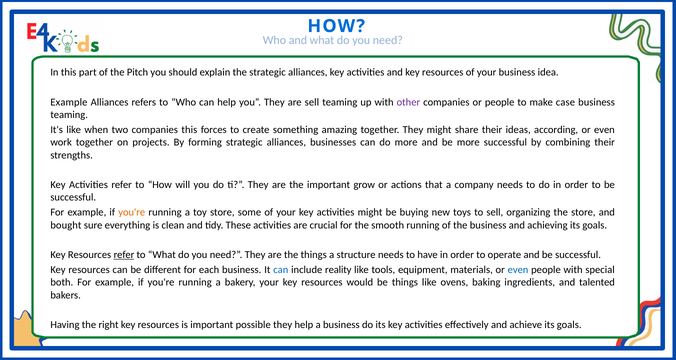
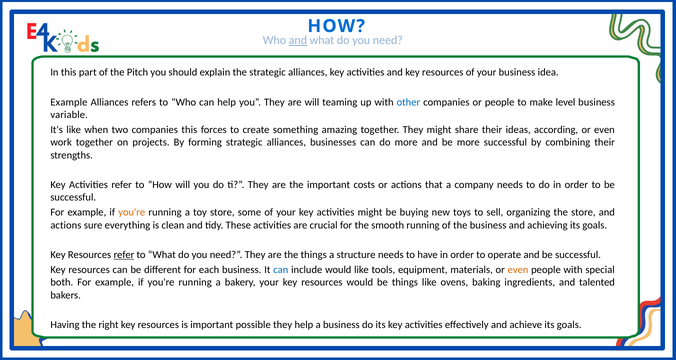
and underline: none -> present (298, 40)
are sell: sell -> will (312, 102)
other colour: purple -> blue (408, 102)
case: case -> level (566, 102)
teaming: teaming -> variable (69, 115)
grow: grow -> costs (364, 185)
bought: bought -> actions (66, 225)
include reality: reality -> would (338, 269)
even colour: blue -> orange (518, 269)
